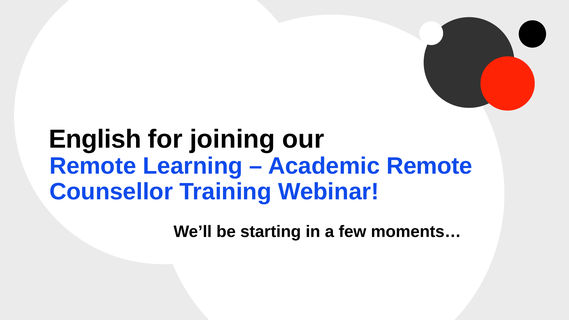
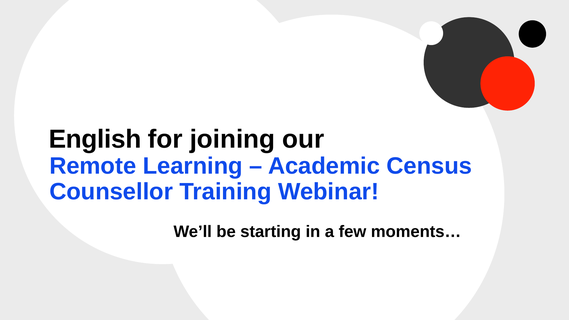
Academic Remote: Remote -> Census (429, 166)
